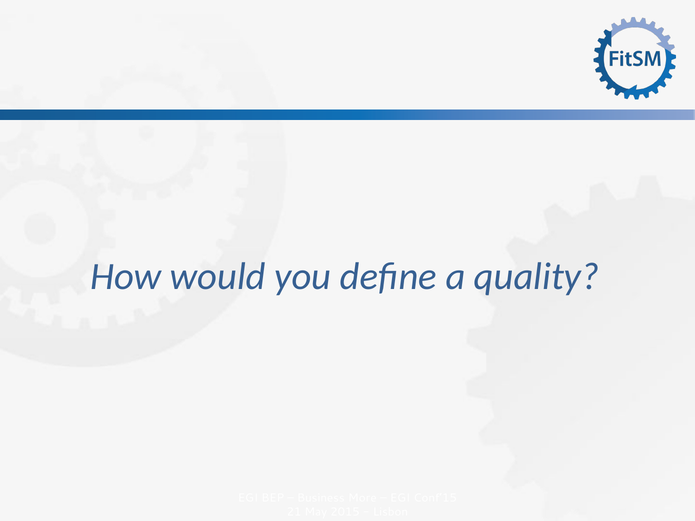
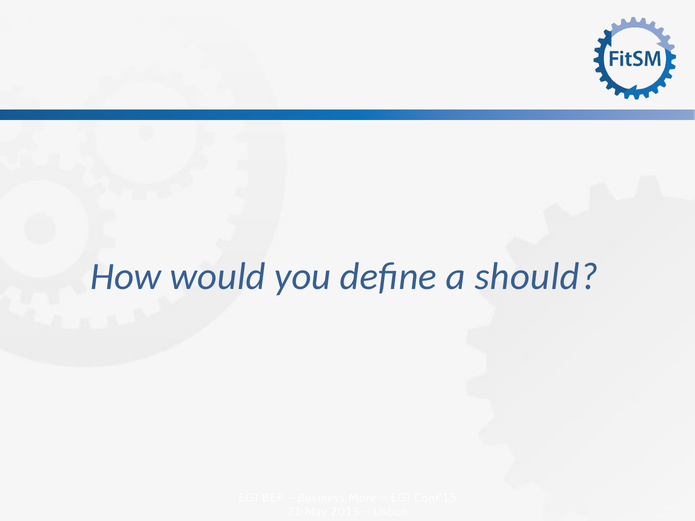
quality: quality -> should (536, 276)
